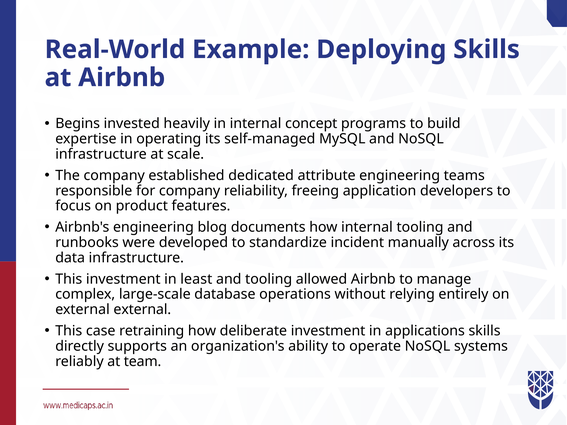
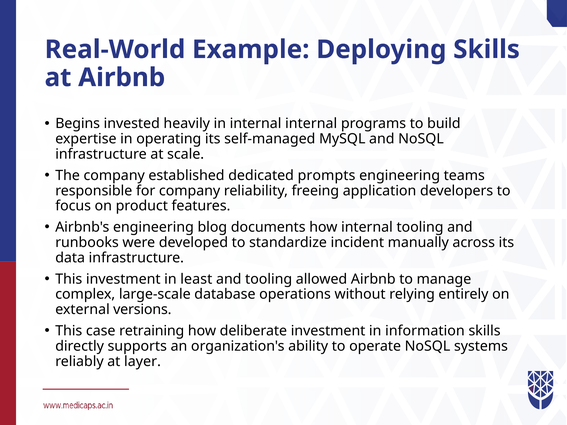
internal concept: concept -> internal (311, 124)
attribute: attribute -> prompts (327, 175)
external external: external -> versions (142, 310)
applications: applications -> information (425, 331)
team: team -> layer (142, 362)
